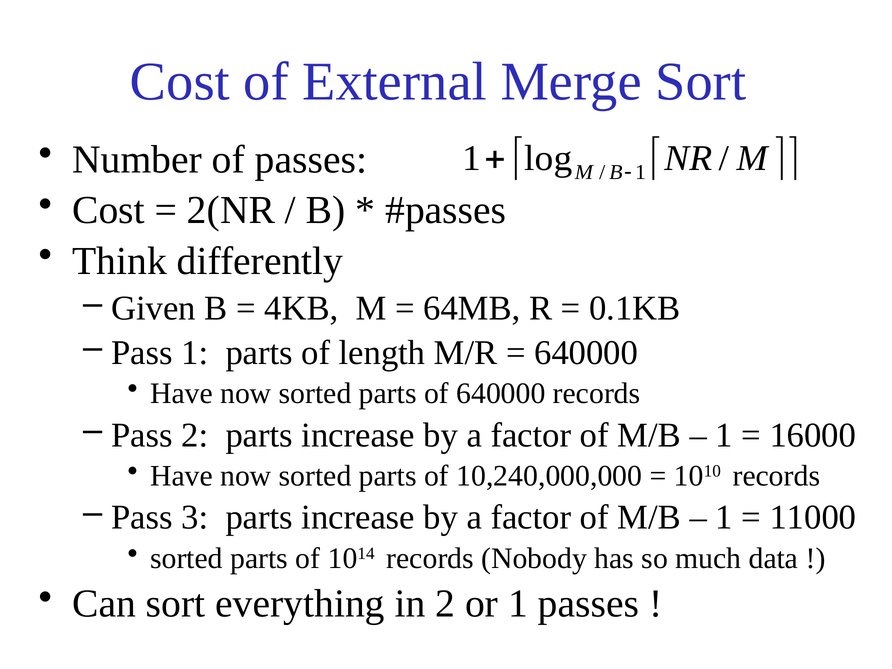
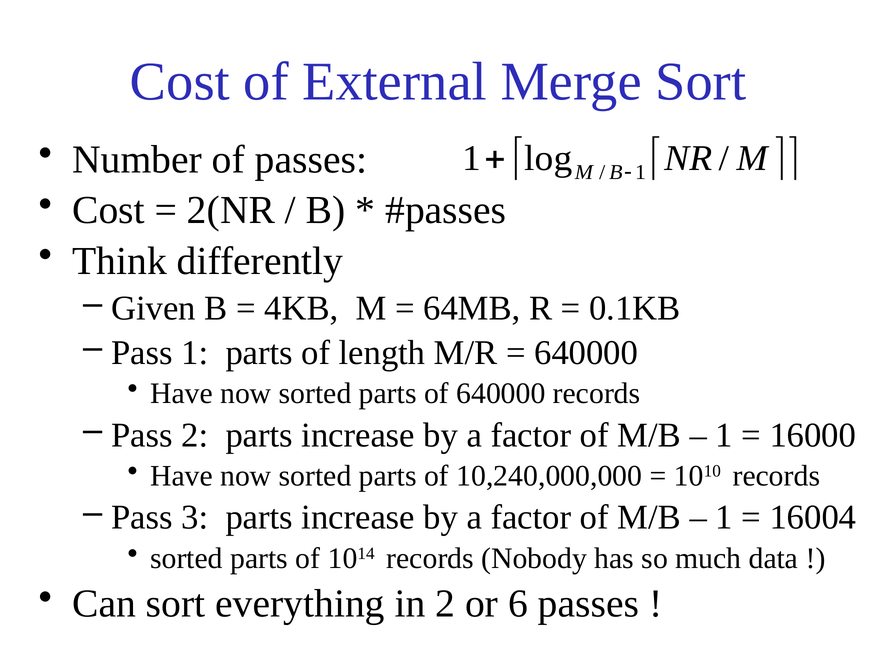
11000: 11000 -> 16004 (813, 518)
or 1: 1 -> 6 (518, 604)
